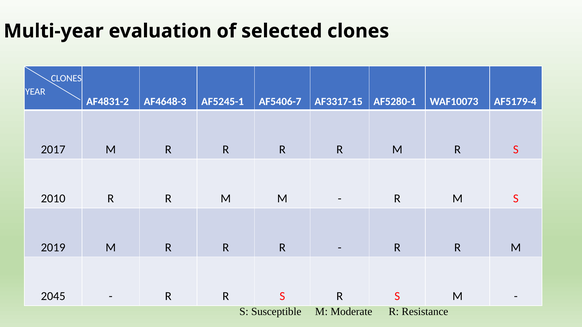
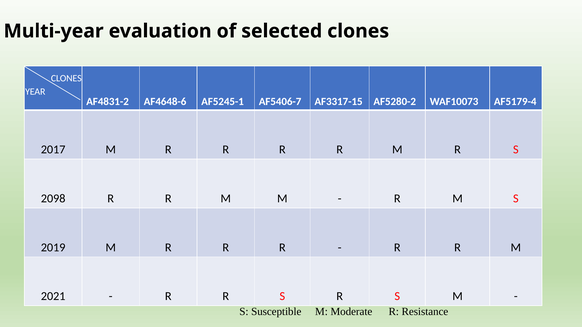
AF4648-3: AF4648-3 -> AF4648-6 (165, 102)
AF5280-1: AF5280-1 -> AF5280-2 (395, 102)
2010: 2010 -> 2098 (53, 199)
2045: 2045 -> 2021 (53, 297)
